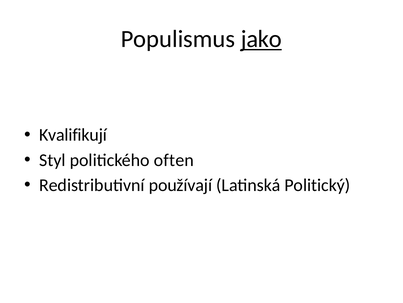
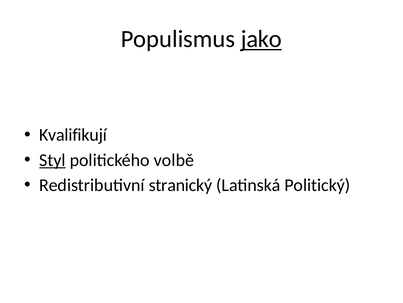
Styl underline: none -> present (52, 160)
often: often -> volbě (174, 160)
používají: používají -> stranický (181, 185)
